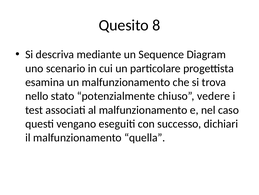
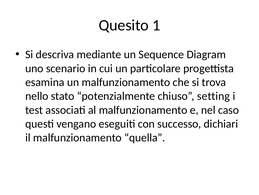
8: 8 -> 1 (156, 25)
vedere: vedere -> setting (213, 96)
